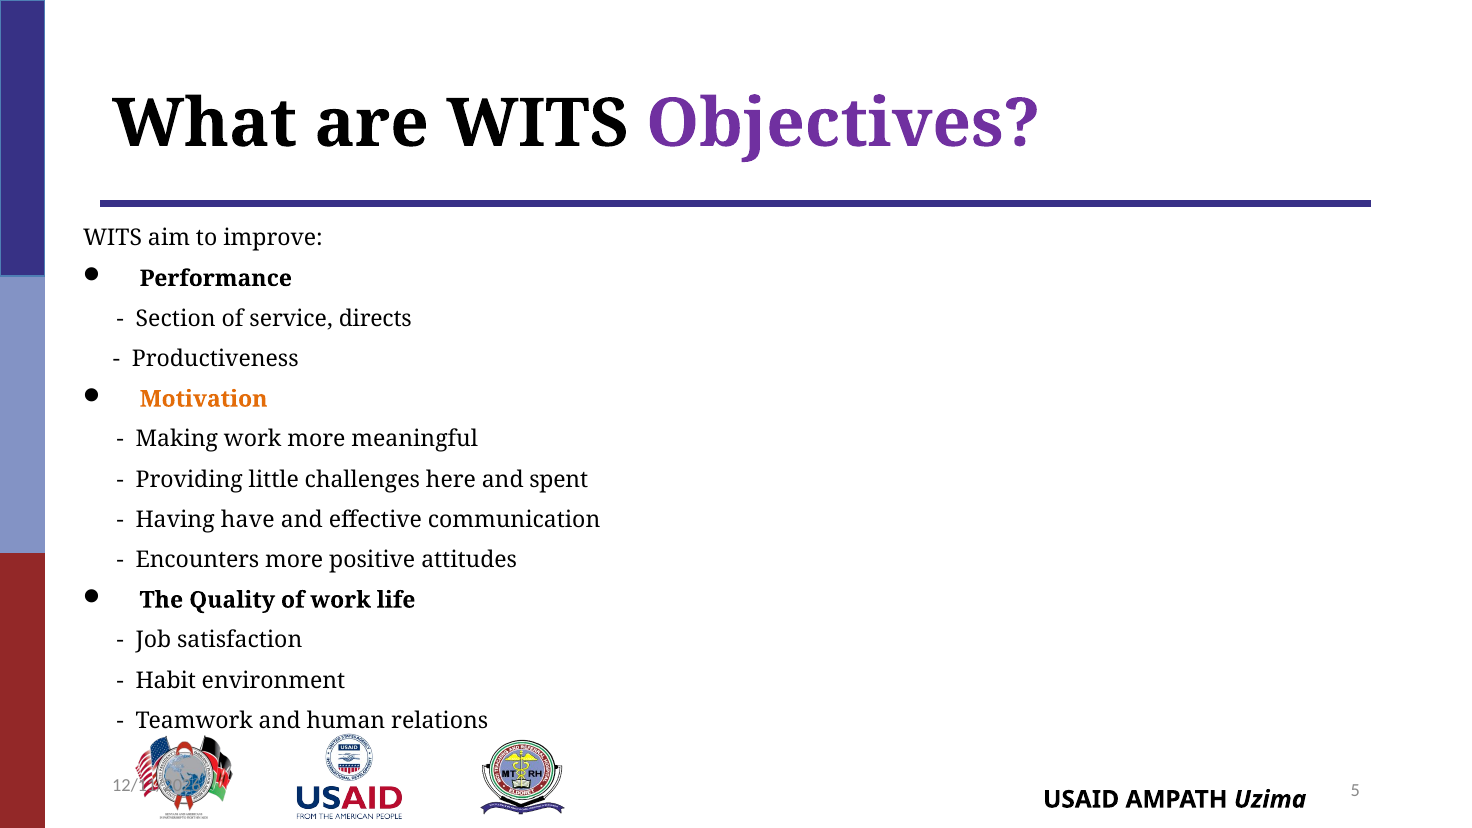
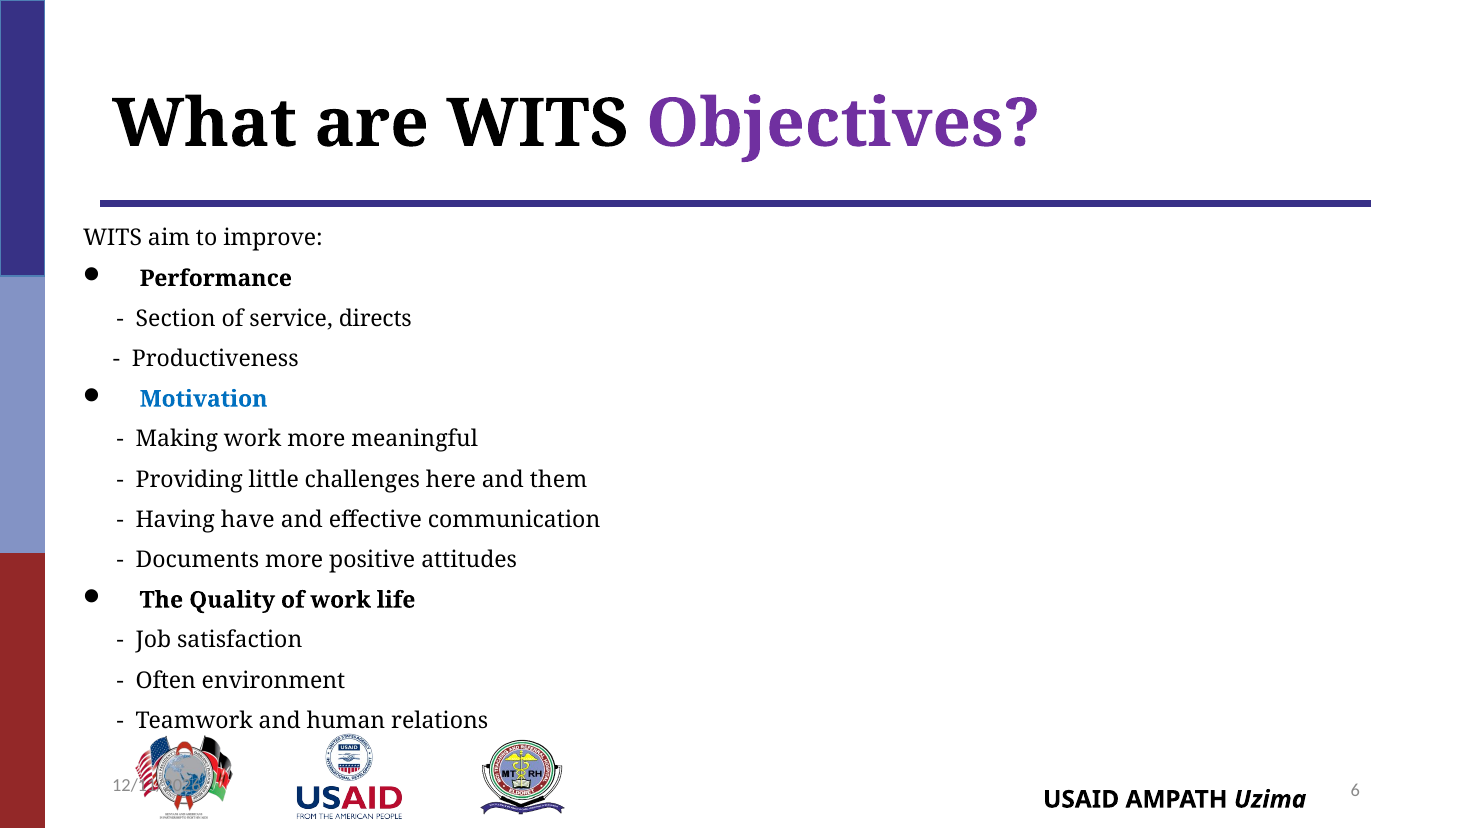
Motivation colour: orange -> blue (204, 399)
spent: spent -> them (559, 479)
Encounters: Encounters -> Documents (197, 560)
Habit: Habit -> Often (166, 680)
5: 5 -> 6 (1355, 791)
